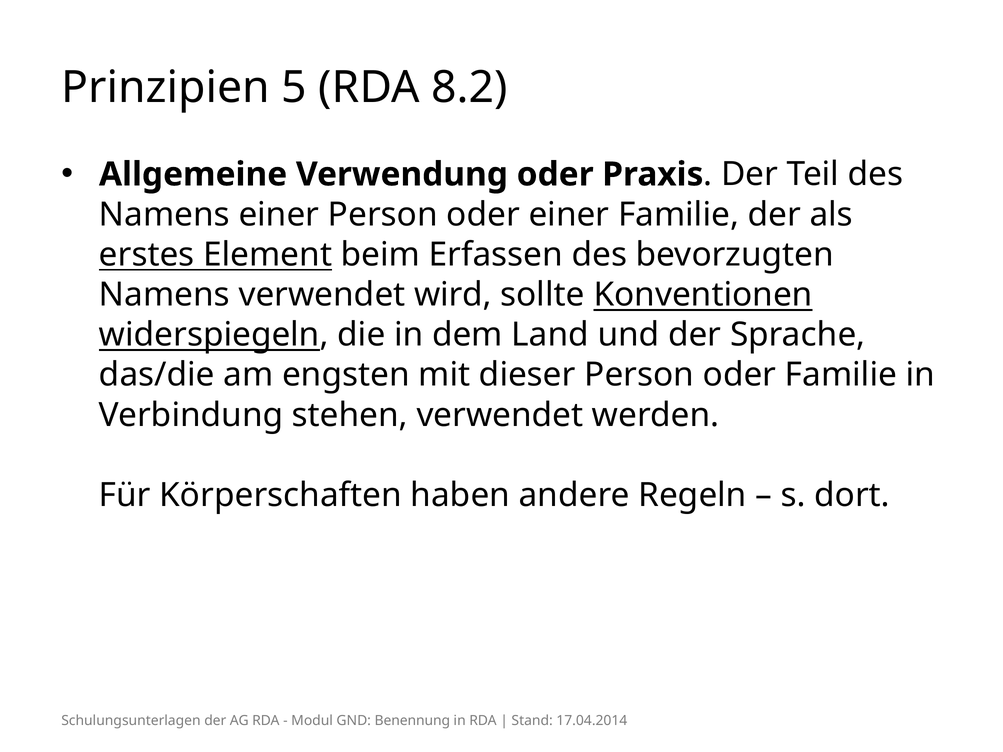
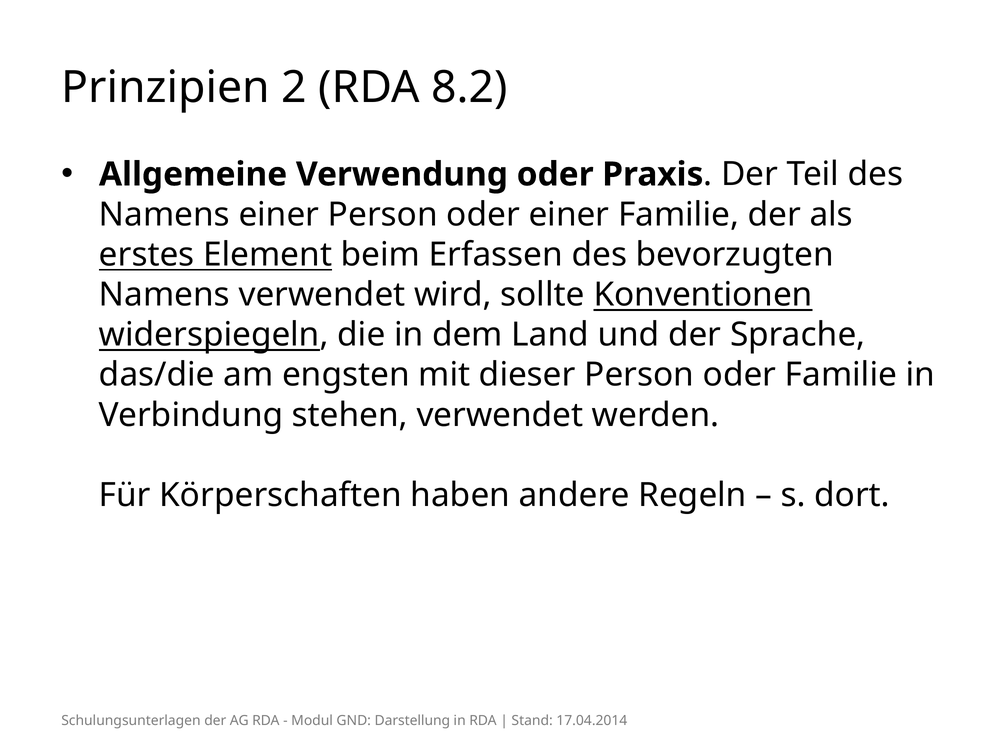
5: 5 -> 2 (294, 88)
Benennung: Benennung -> Darstellung (412, 721)
